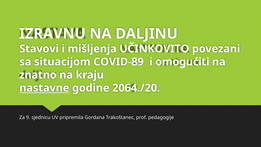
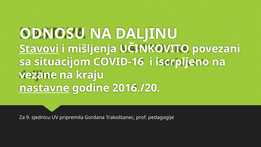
IZRAVNU: IZRAVNU -> ODNOSU (52, 34)
Stavovi underline: none -> present (39, 49)
COVID-89: COVID-89 -> COVID-16 (119, 62)
omogućiti: omogućiti -> iscrpljeno (182, 62)
znatno: znatno -> vezane (38, 75)
2064./20: 2064./20 -> 2016./20 (136, 88)
